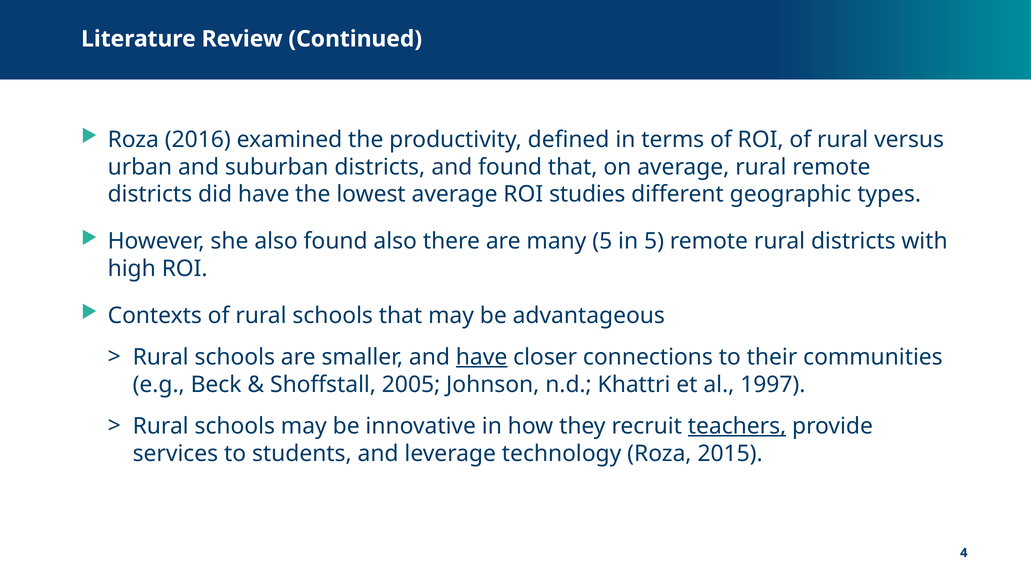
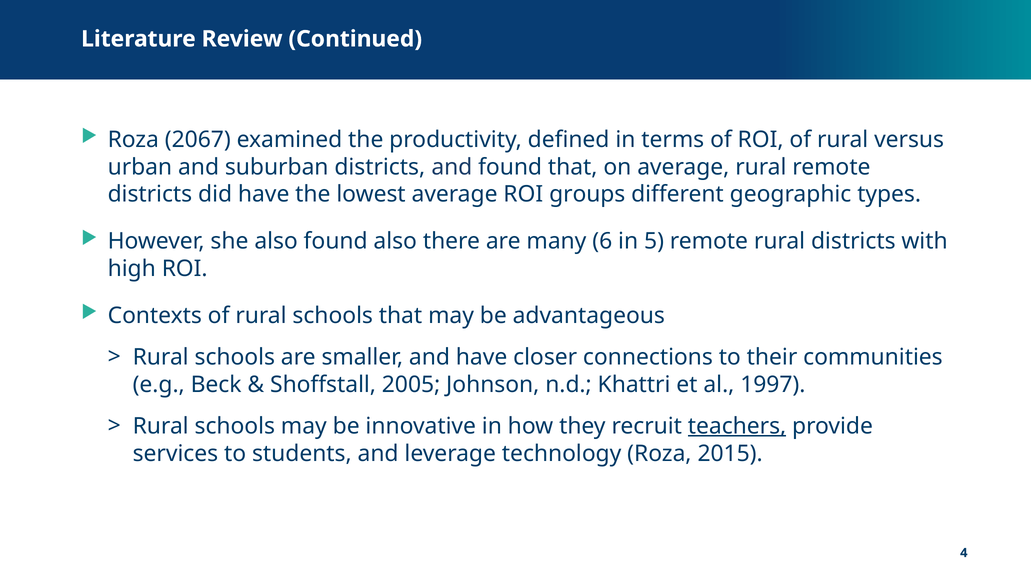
2016: 2016 -> 2067 (198, 139)
studies: studies -> groups (587, 194)
many 5: 5 -> 6 (602, 241)
have underline: present -> none (482, 357)
